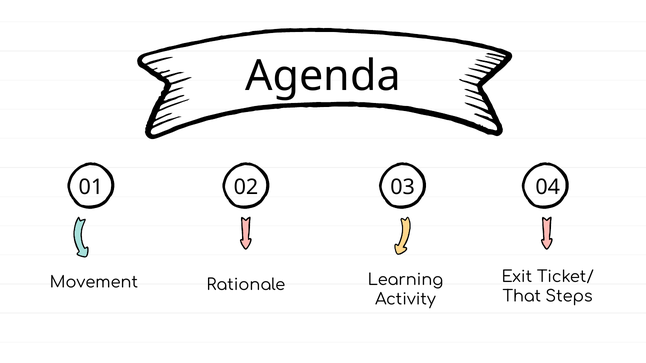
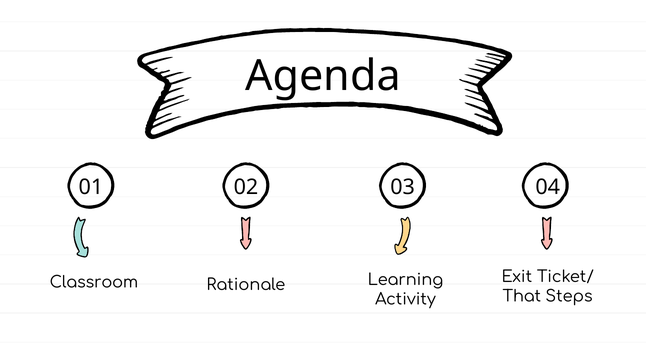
Movement: Movement -> Classroom (94, 283)
